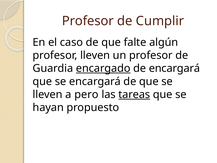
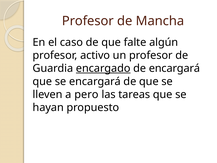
Cumplir: Cumplir -> Mancha (160, 21)
profesor lleven: lleven -> activo (95, 55)
tareas underline: present -> none (134, 94)
